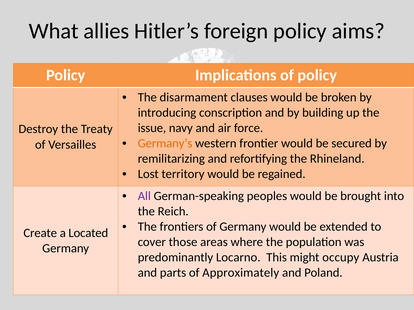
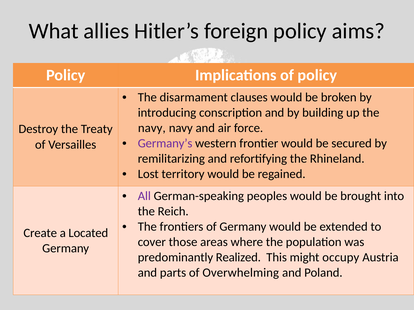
issue: issue -> navy (152, 128)
Germany’s colour: orange -> purple (165, 144)
Locarno: Locarno -> Realized (238, 258)
Approximately: Approximately -> Overwhelming (241, 273)
